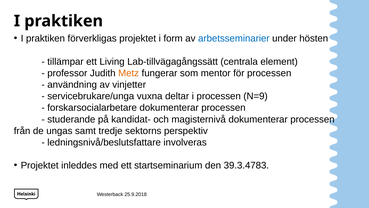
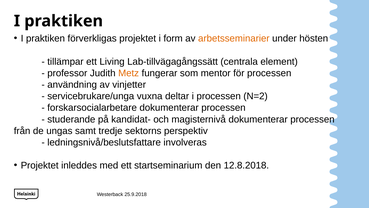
arbetsseminarier colour: blue -> orange (234, 38)
N=9: N=9 -> N=2 (256, 96)
39.3.4783: 39.3.4783 -> 12.8.2018 (246, 165)
